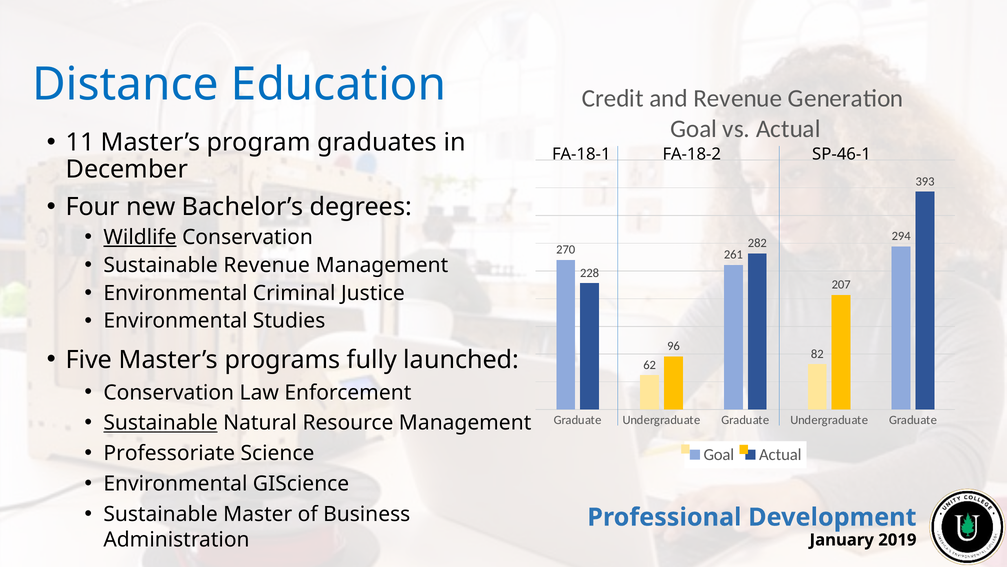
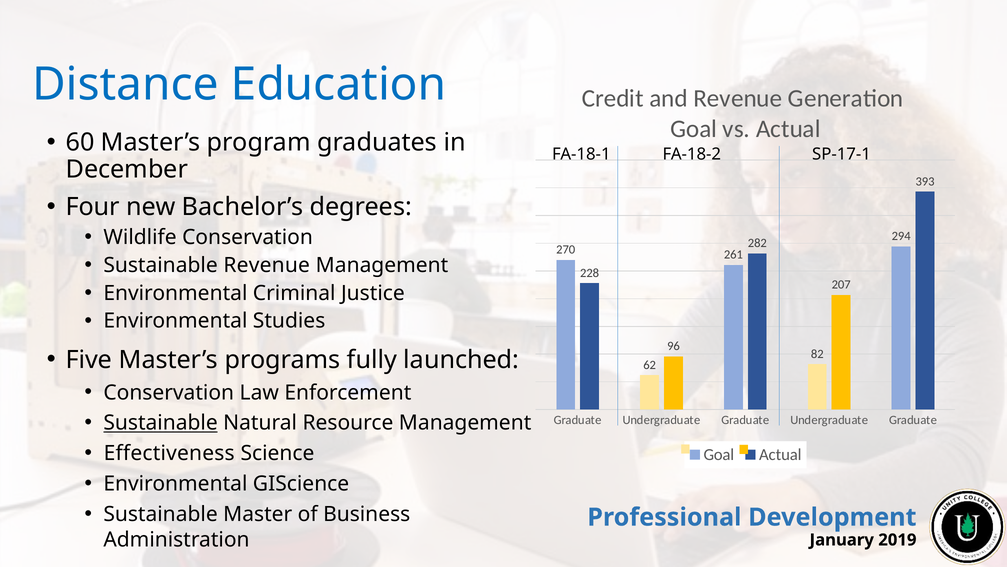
11: 11 -> 60 (80, 142)
SP-46-1: SP-46-1 -> SP-17-1 (841, 154)
Wildlife underline: present -> none (140, 237)
Professoriate: Professoriate -> Effectiveness (169, 453)
